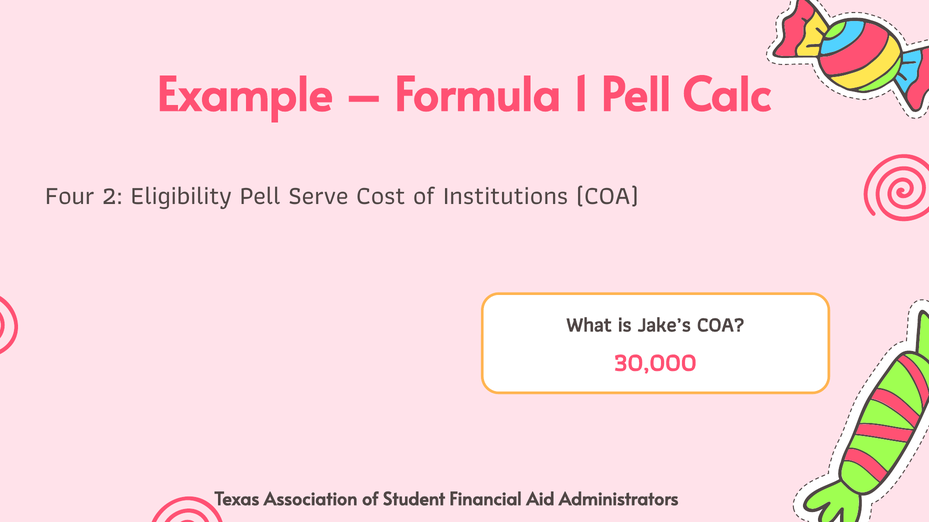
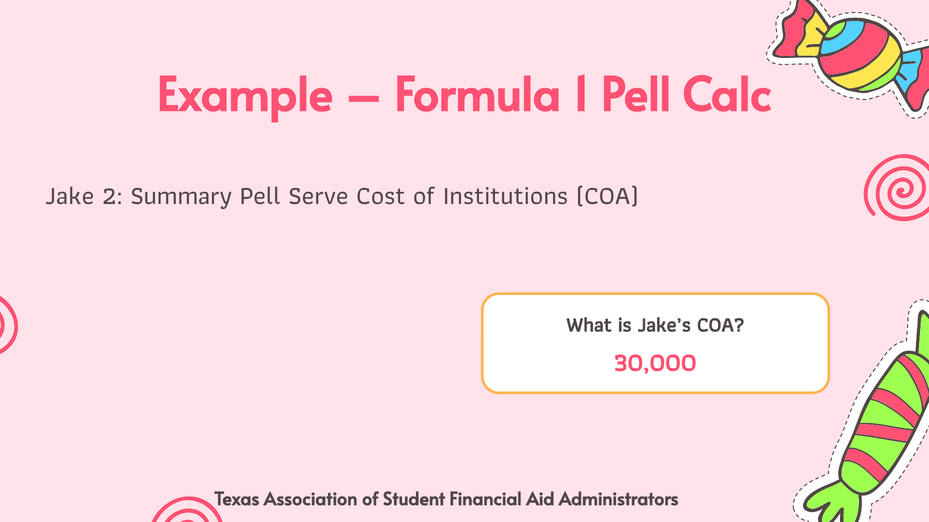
Four: Four -> Jake (70, 196)
Eligibility: Eligibility -> Summary (181, 196)
